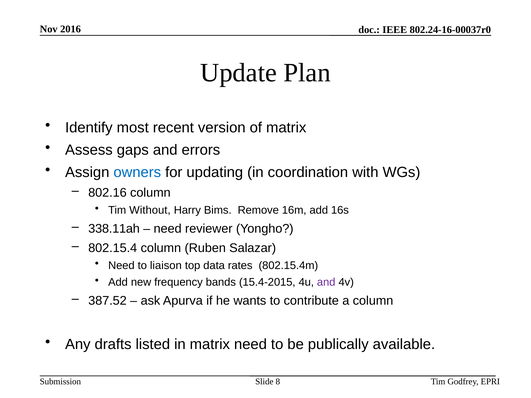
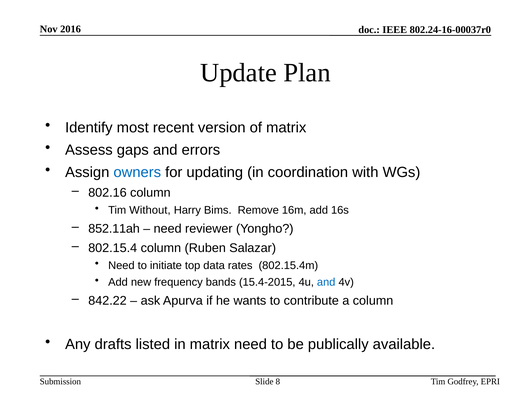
338.11ah: 338.11ah -> 852.11ah (114, 229)
liaison: liaison -> initiate (166, 266)
and colour: purple -> blue (326, 282)
387.52: 387.52 -> 842.22 (108, 301)
